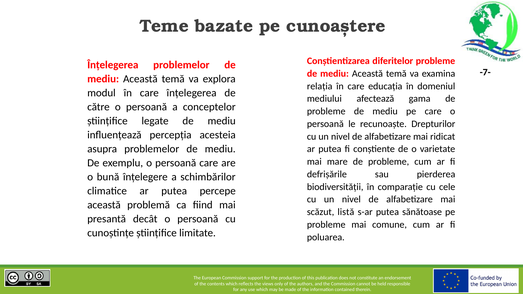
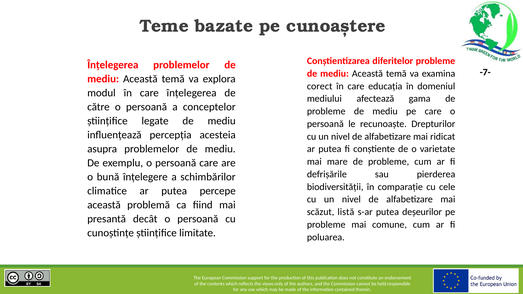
relația: relația -> corect (320, 86)
sănătoase: sănătoase -> deșeurilor (422, 212)
